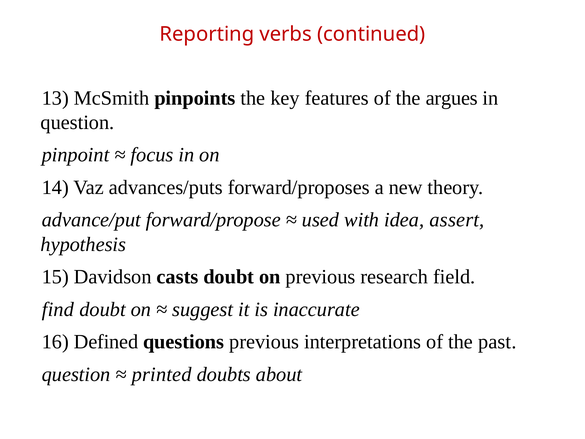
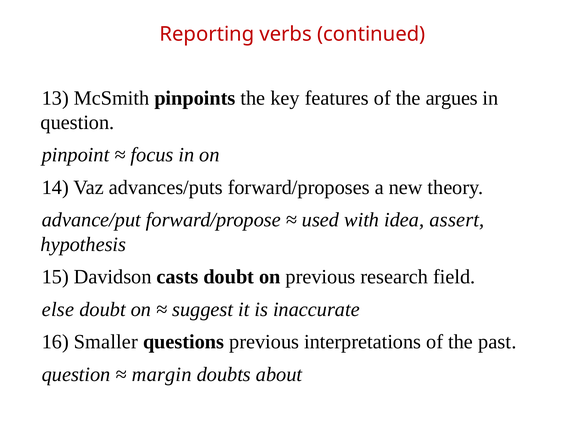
find: find -> else (58, 309)
Defined: Defined -> Smaller (106, 342)
printed: printed -> margin (162, 374)
